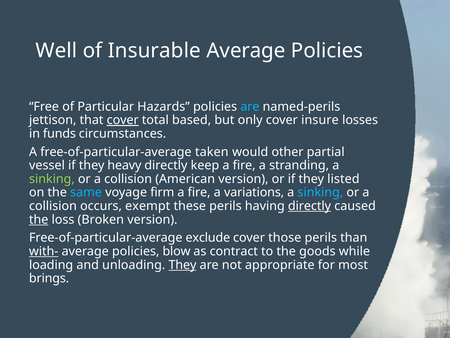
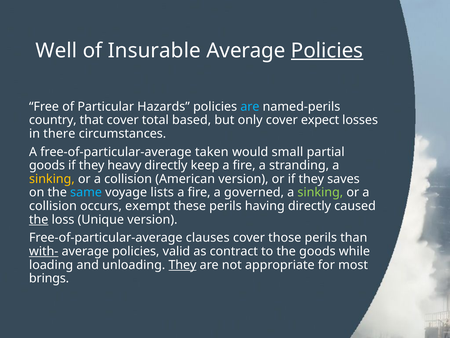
Policies underline: none -> present (327, 50)
jettison: jettison -> country (53, 120)
cover underline: present -> none (123, 120)
insure: insure -> expect (320, 120)
funds: funds -> there (59, 133)
other: other -> small (287, 152)
vessel: vessel -> goods (47, 165)
sinking colour: light green -> yellow (52, 179)
listed: listed -> saves (343, 179)
firm: firm -> lists (162, 192)
variations: variations -> governed (254, 192)
sinking colour: light blue -> light green (320, 192)
directly underline: present -> none (309, 206)
Broken: Broken -> Unique (101, 219)
exclude: exclude -> clauses (208, 237)
blow: blow -> valid (176, 251)
